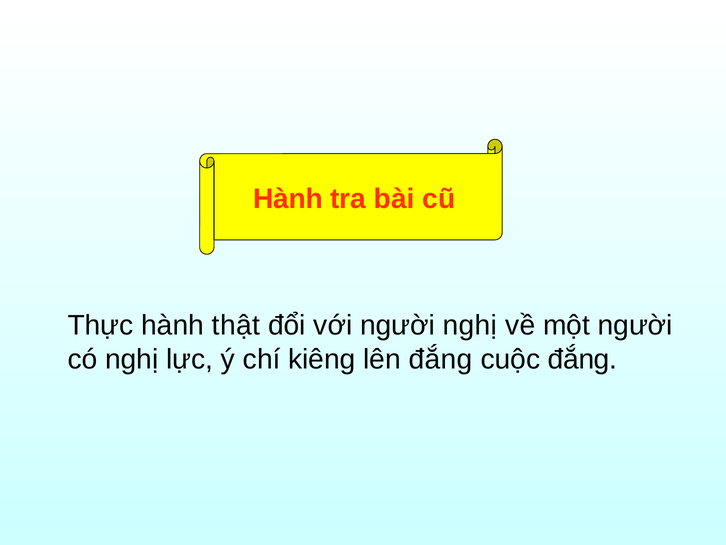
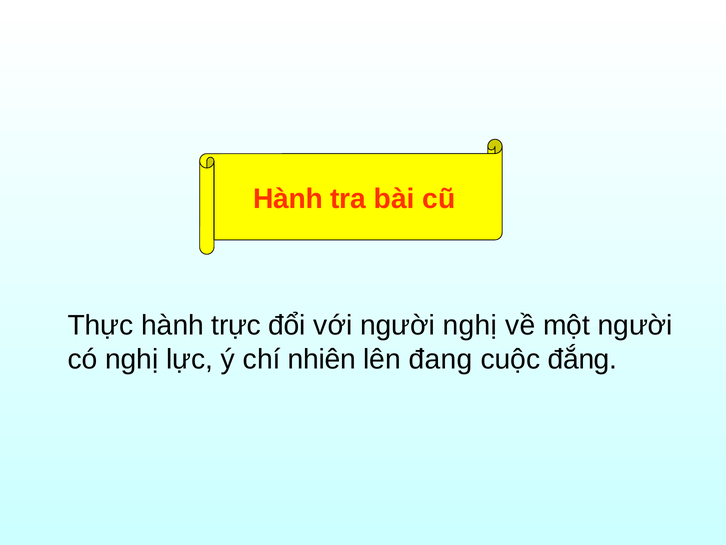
thật: thật -> trực (236, 325)
kiêng: kiêng -> nhiên (322, 359)
lên đắng: đắng -> đang (441, 359)
